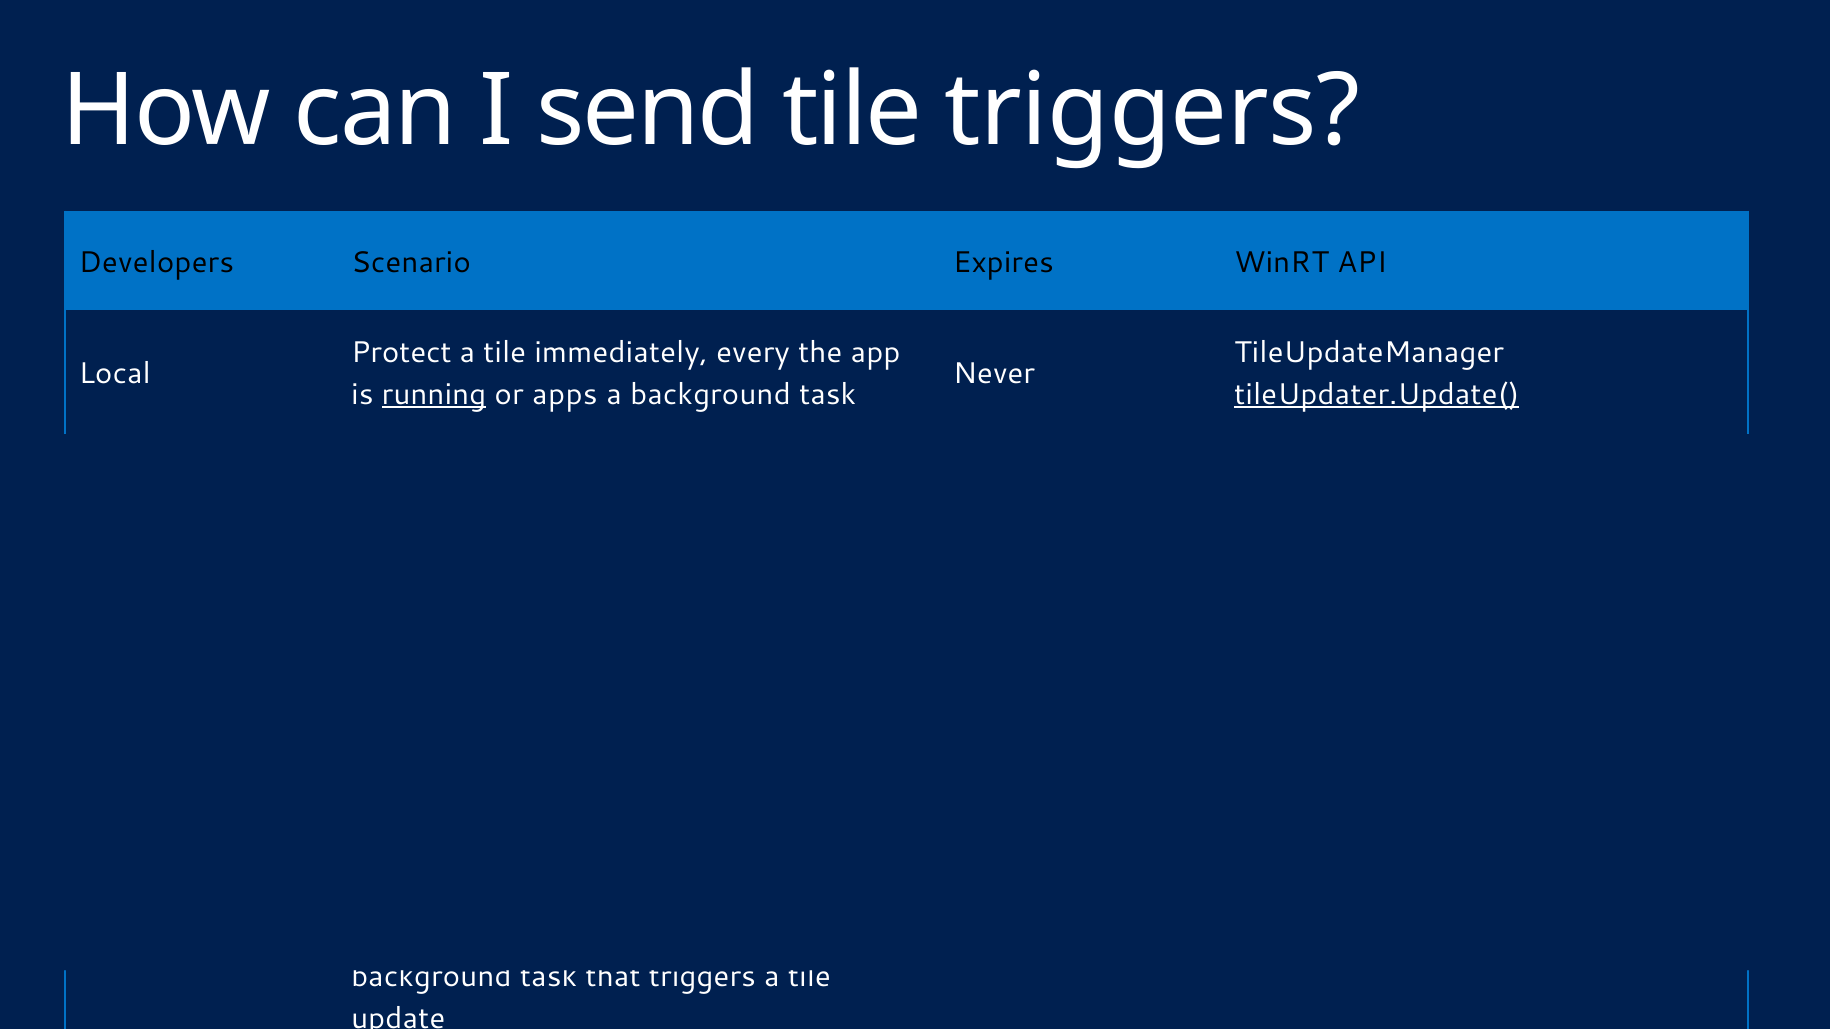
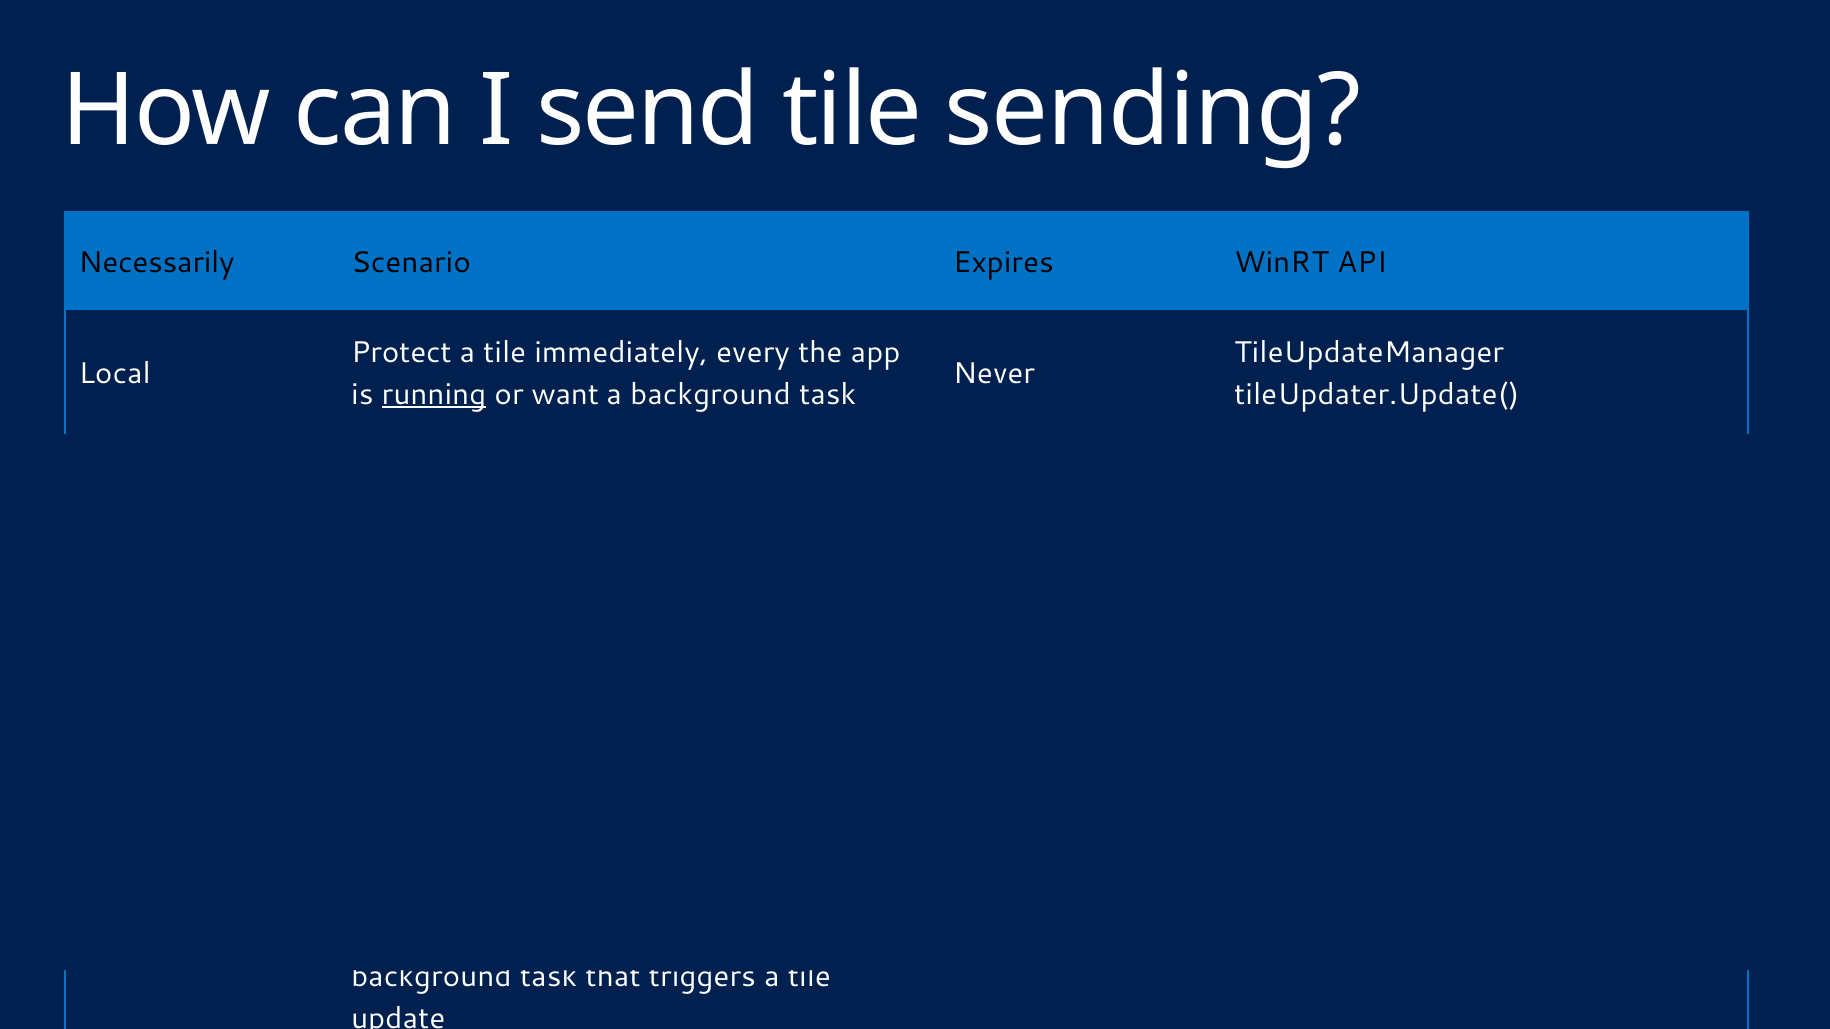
tile triggers: triggers -> sending (1153, 111)
Developers: Developers -> Necessarily (157, 262)
apps: apps -> want (565, 394)
tileUpdater.Update( underline: present -> none (1377, 394)
